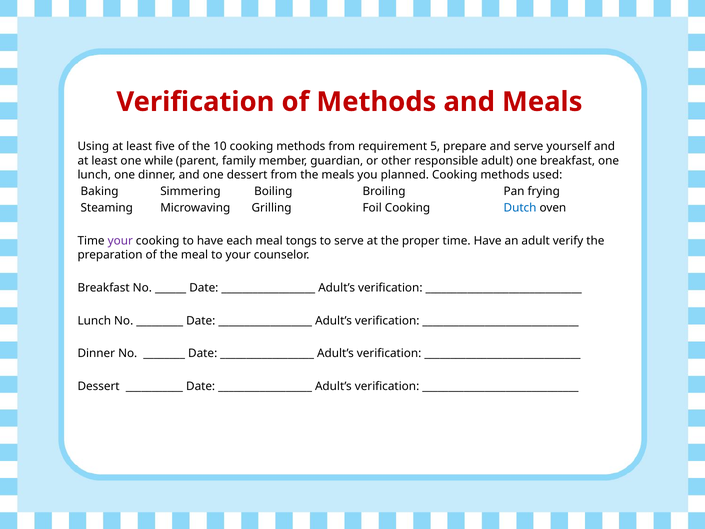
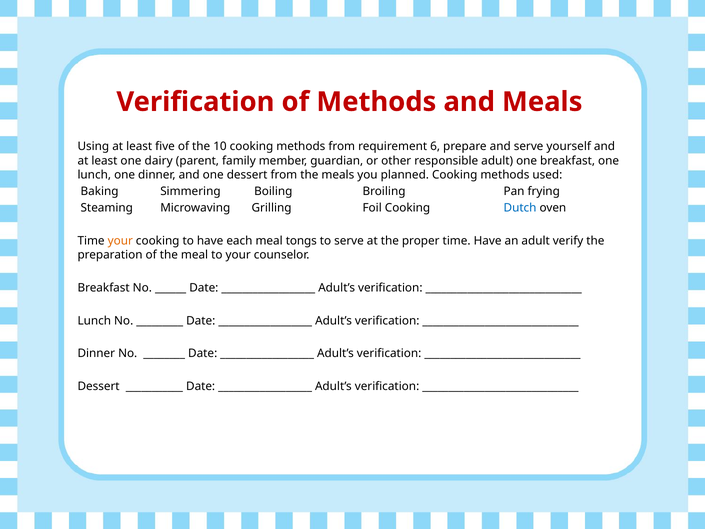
5: 5 -> 6 (435, 147)
while: while -> dairy (159, 161)
your colour: purple -> orange (120, 241)
